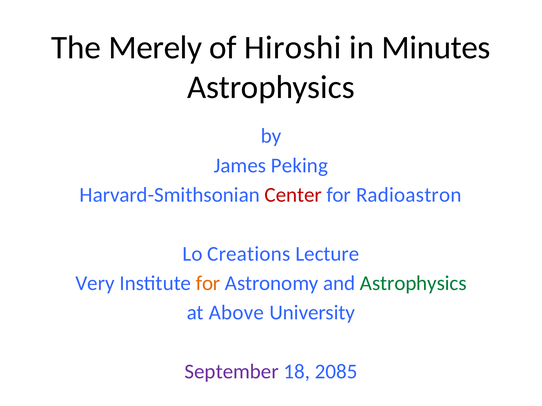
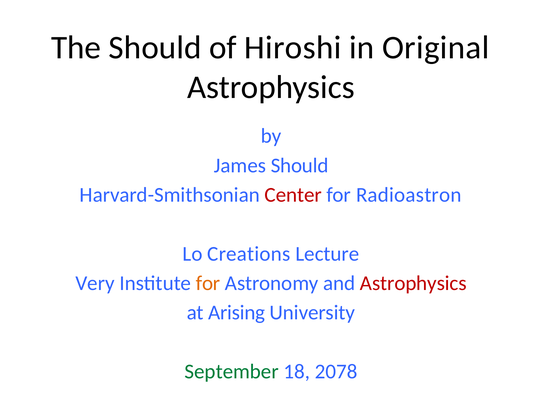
The Merely: Merely -> Should (155, 48)
Minutes: Minutes -> Original (436, 48)
James Peking: Peking -> Should (300, 166)
Astrophysics colour: green -> red (413, 284)
Above: Above -> Arising (237, 313)
September colour: purple -> green (232, 372)
2085: 2085 -> 2078 (336, 372)
